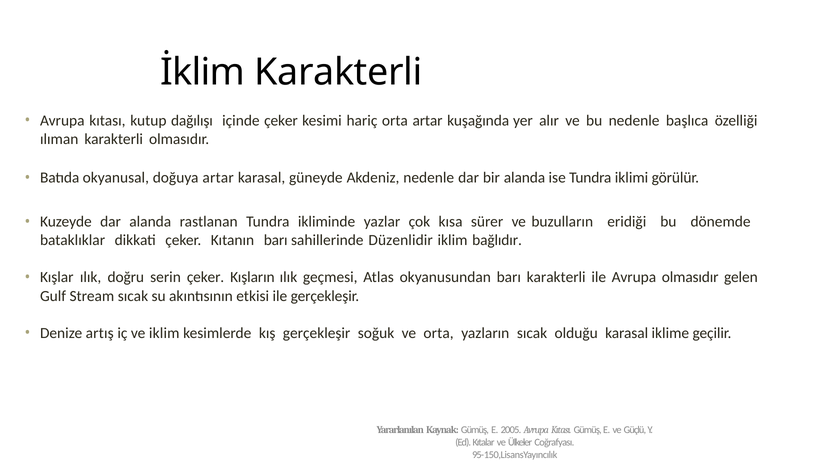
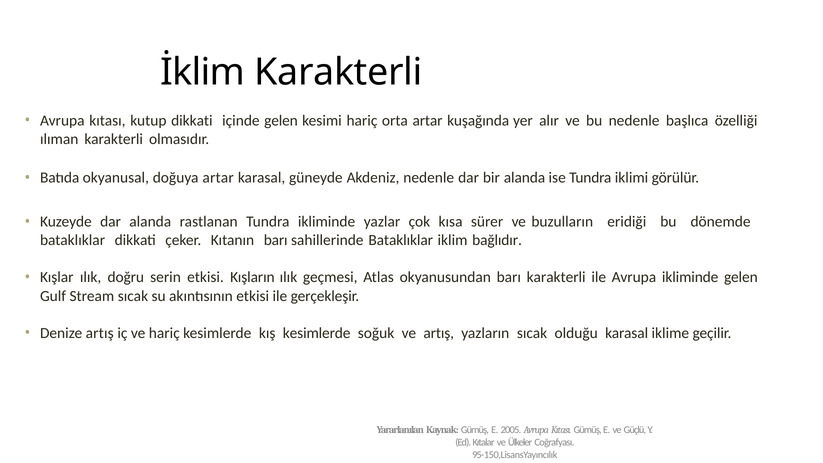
kutup dağılışı: dağılışı -> dikkati (192, 120)
içinde çeker: çeker -> gelen (281, 120)
sahillerinde Düzenlidir: Düzenlidir -> Bataklıklar (401, 240)
serin çeker: çeker -> etkisi (205, 277)
Avrupa olmasıdır: olmasıdır -> ikliminde (690, 277)
ve iklim: iklim -> hariç (164, 333)
kış gerçekleşir: gerçekleşir -> kesimlerde (317, 333)
ve orta: orta -> artış (439, 333)
